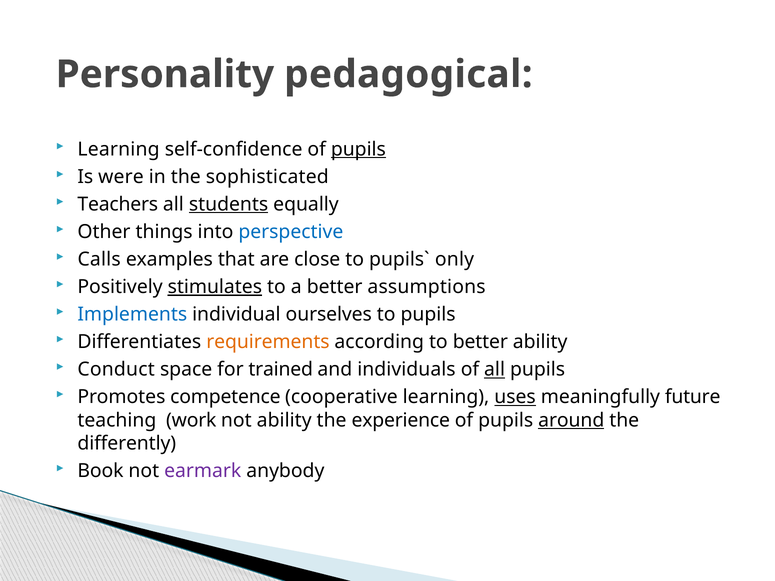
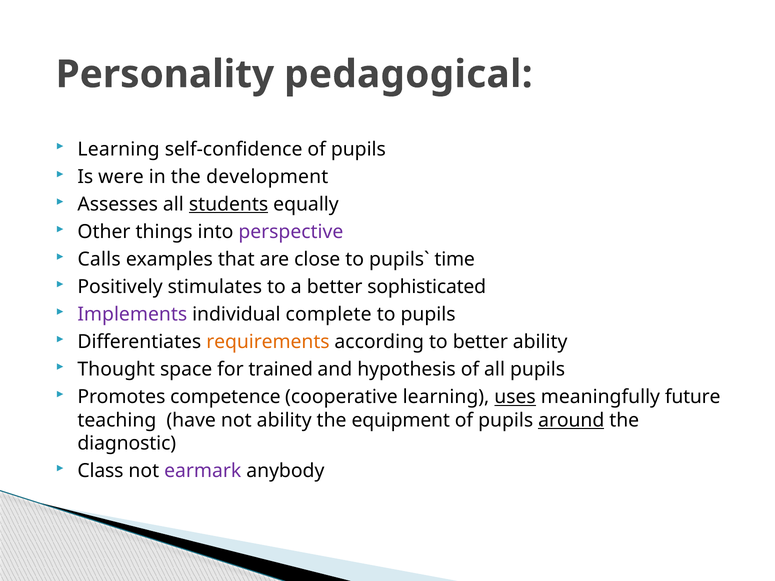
pupils underline: present -> none (358, 149)
sophisticated: sophisticated -> development (267, 177)
Teachers: Teachers -> Assesses (118, 204)
perspective colour: blue -> purple (291, 232)
only: only -> time (455, 259)
stimulates underline: present -> none (215, 287)
assumptions: assumptions -> sophisticated (427, 287)
Implements colour: blue -> purple (132, 315)
ourselves: ourselves -> complete (329, 315)
Conduct: Conduct -> Thought (116, 370)
individuals: individuals -> hypothesis (407, 370)
all underline: present -> none (495, 370)
work: work -> have (191, 420)
experience: experience -> equipment (401, 420)
differently: differently -> diagnostic (127, 444)
Book: Book -> Class (100, 471)
